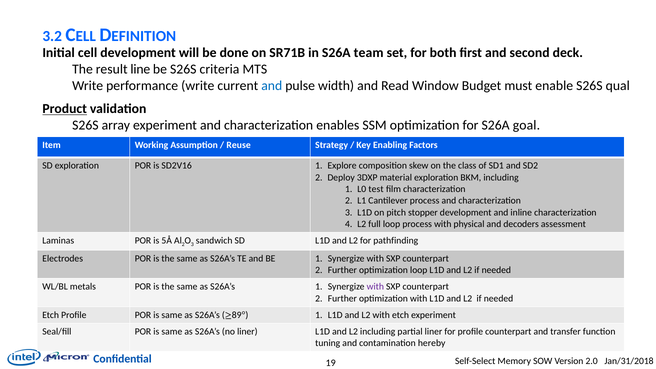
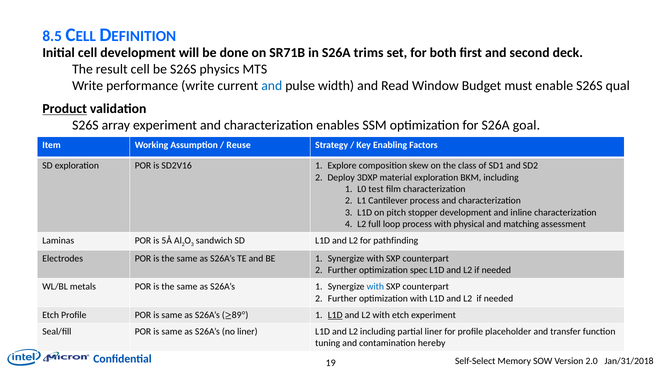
3.2: 3.2 -> 8.5 (52, 36)
team: team -> trims (369, 53)
result line: line -> cell (140, 69)
criteria: criteria -> physics (220, 69)
decoders: decoders -> matching (521, 224)
optimization loop: loop -> spec (419, 270)
with colour: purple -> blue (375, 287)
L1D underline: none -> present (335, 315)
profile counterpart: counterpart -> placeholder (508, 332)
